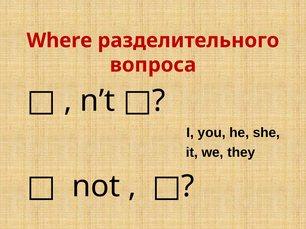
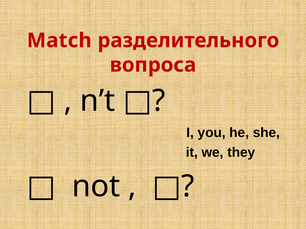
Where: Where -> Match (59, 41)
